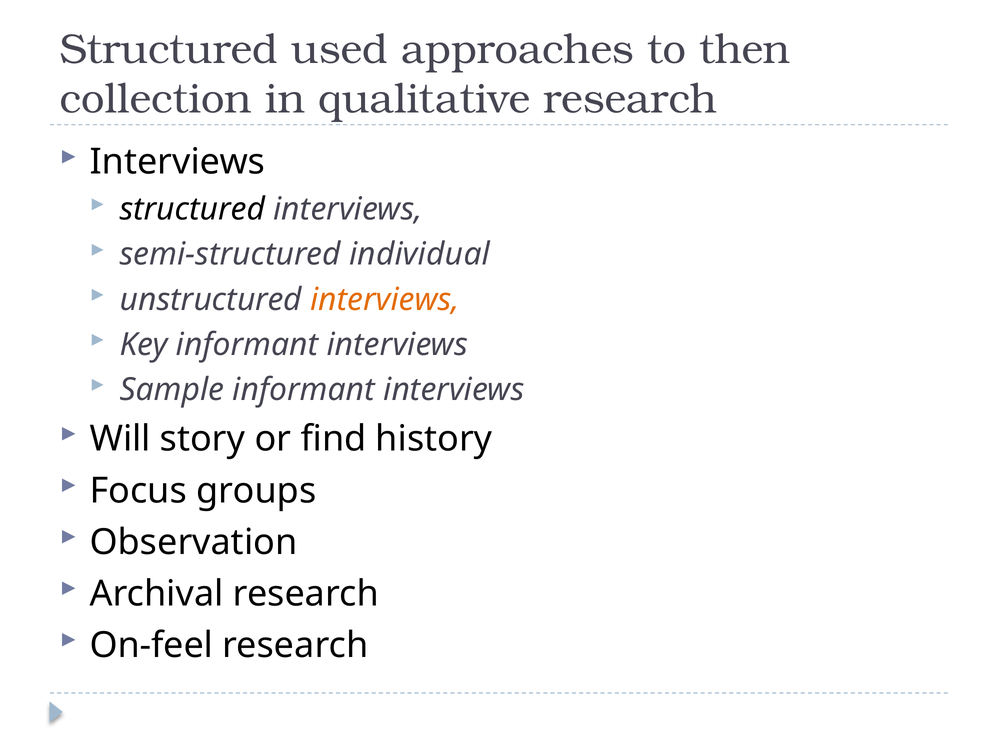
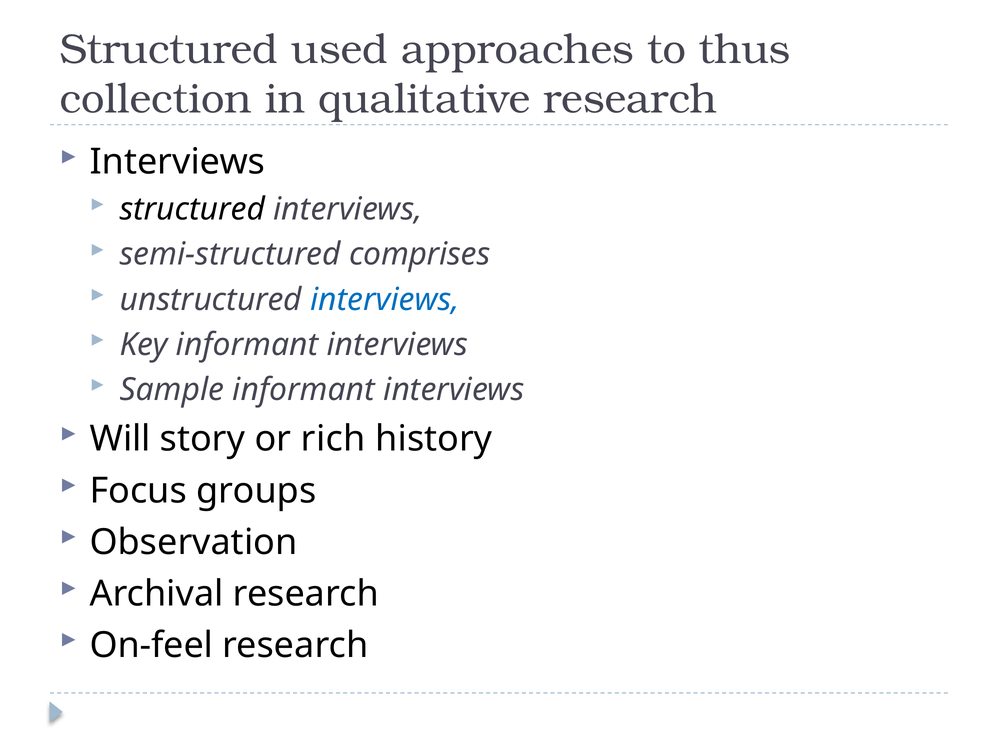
then: then -> thus (745, 49)
individual: individual -> comprises (420, 255)
interviews colour: orange -> blue (385, 300)
find: find -> rich (333, 439)
